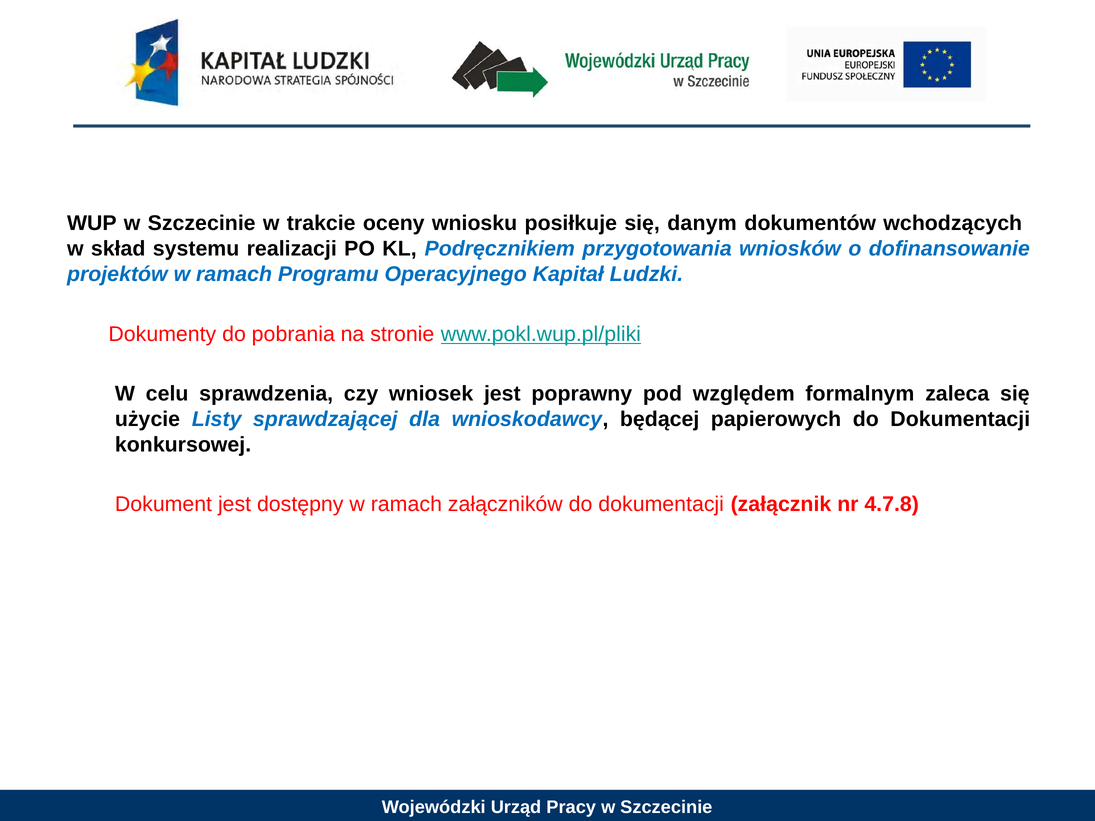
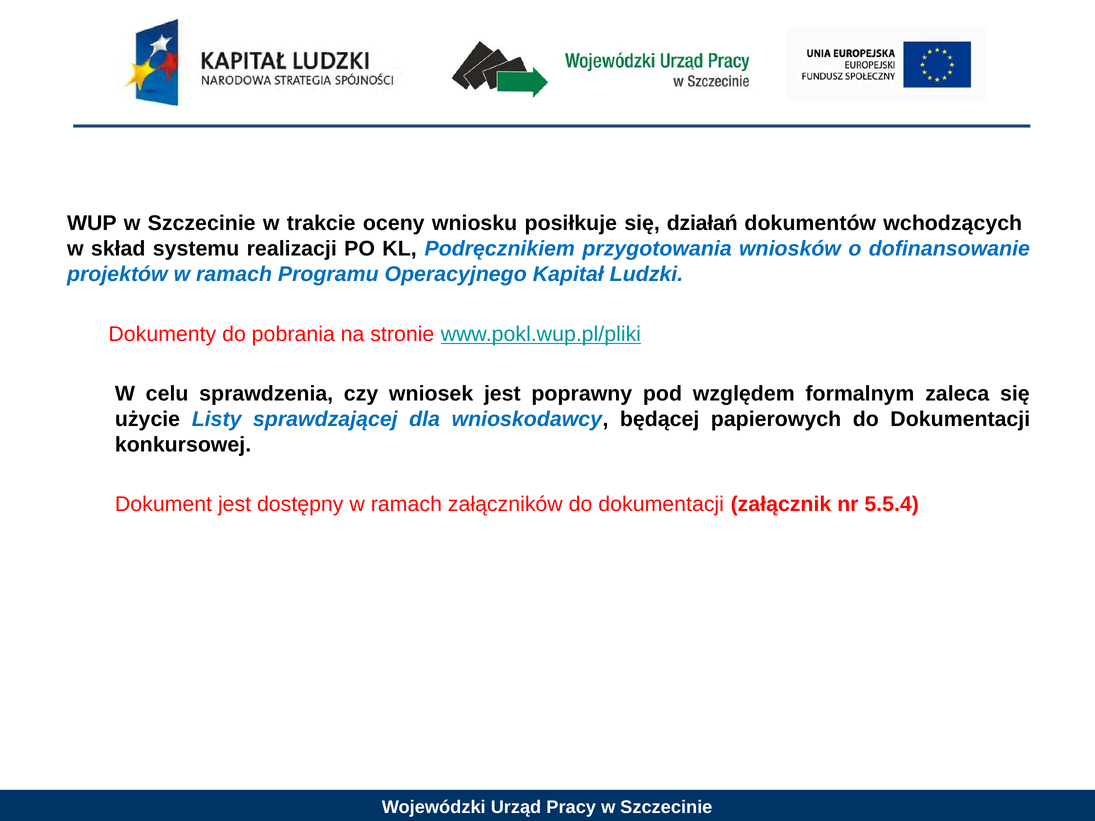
danym: danym -> działań (702, 223)
4.7.8: 4.7.8 -> 5.5.4 (892, 505)
